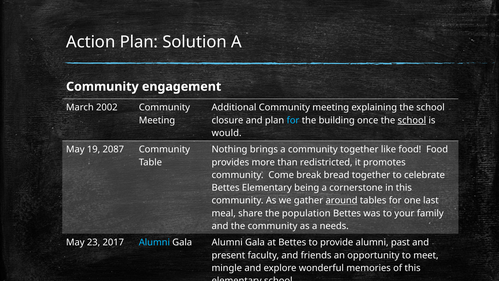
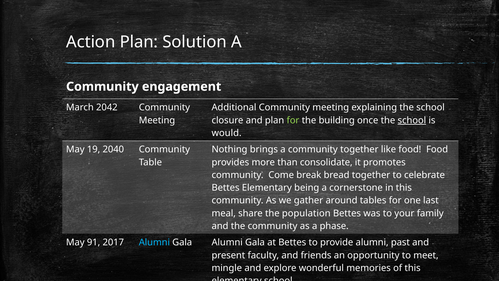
2002: 2002 -> 2042 (107, 107)
for colour: light blue -> light green (293, 120)
2087: 2087 -> 2040 (113, 149)
redistricted: redistricted -> consolidate (326, 162)
around underline: present -> none (342, 200)
needs: needs -> phase (334, 226)
23: 23 -> 91 (94, 242)
